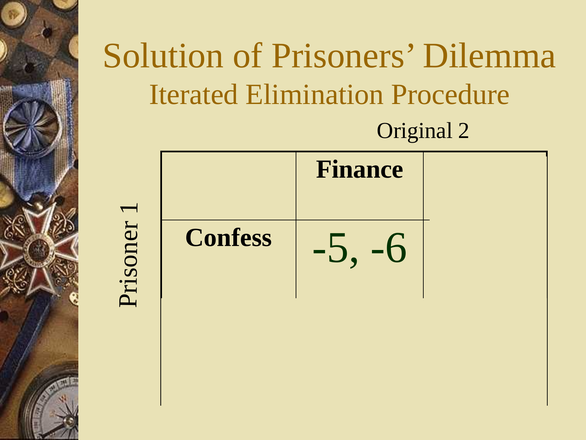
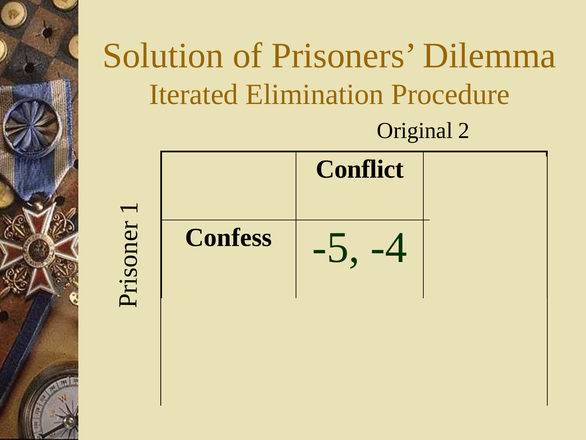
Finance: Finance -> Conflict (360, 169)
-6: -6 -> -4 (389, 247)
